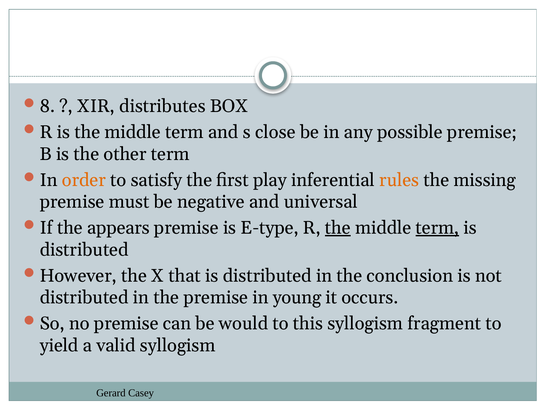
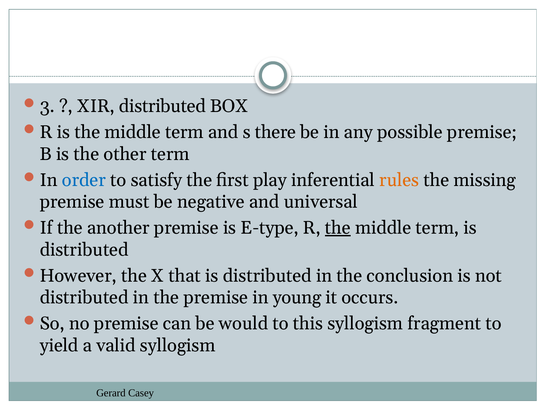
8: 8 -> 3 (47, 106)
XIR distributes: distributes -> distributed (163, 106)
close: close -> there (276, 132)
order colour: orange -> blue (84, 180)
appears: appears -> another (118, 228)
term underline: present -> none (437, 228)
